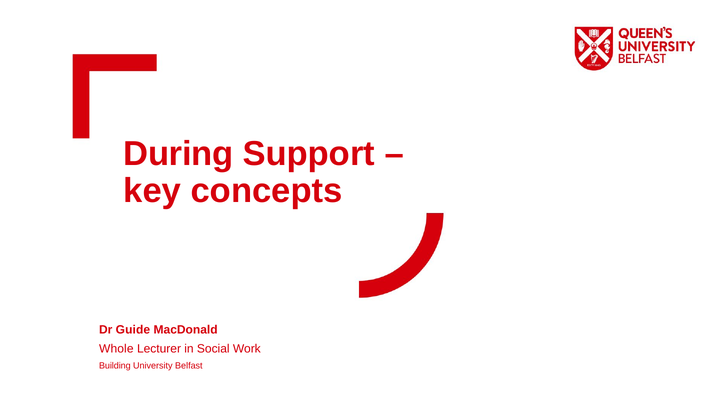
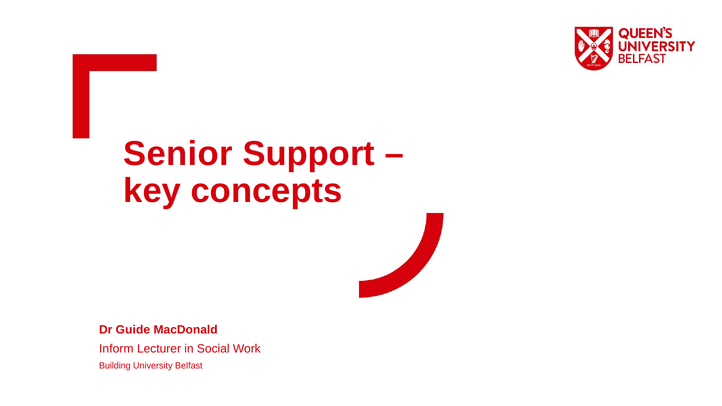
During: During -> Senior (178, 154)
Whole: Whole -> Inform (116, 349)
